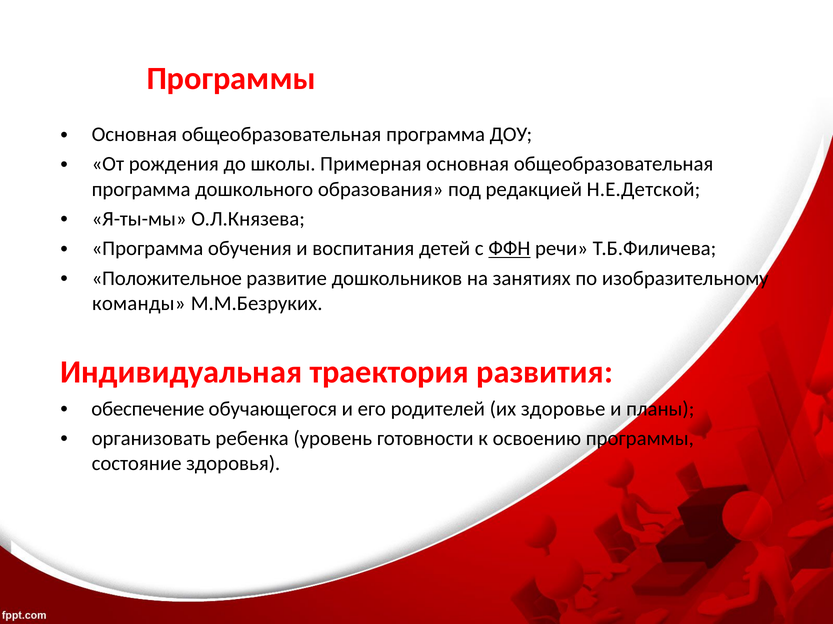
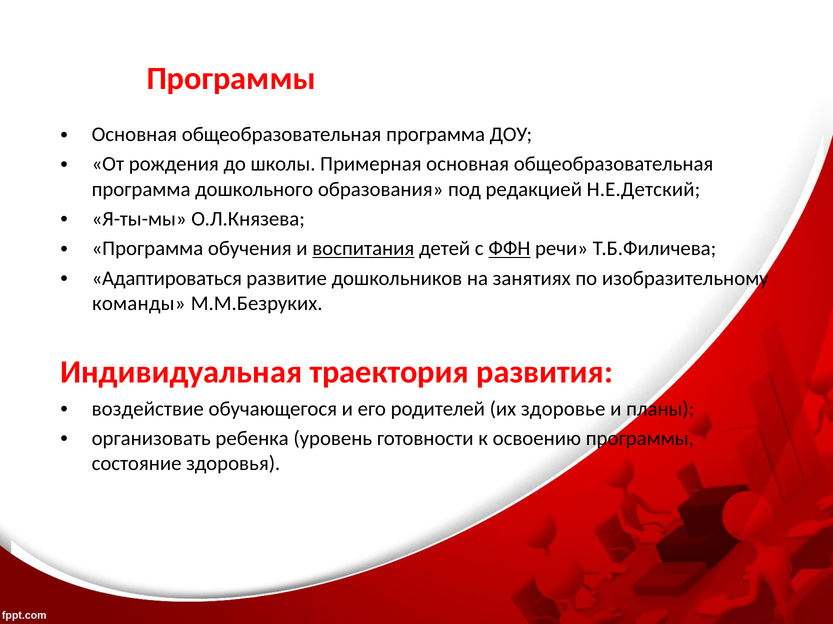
Н.Е.Детской: Н.Е.Детской -> Н.Е.Детский (644, 190)
воспитания underline: none -> present (363, 249)
Положительное: Положительное -> Адаптироваться (167, 278)
обеспечение: обеспечение -> воздействие (148, 409)
